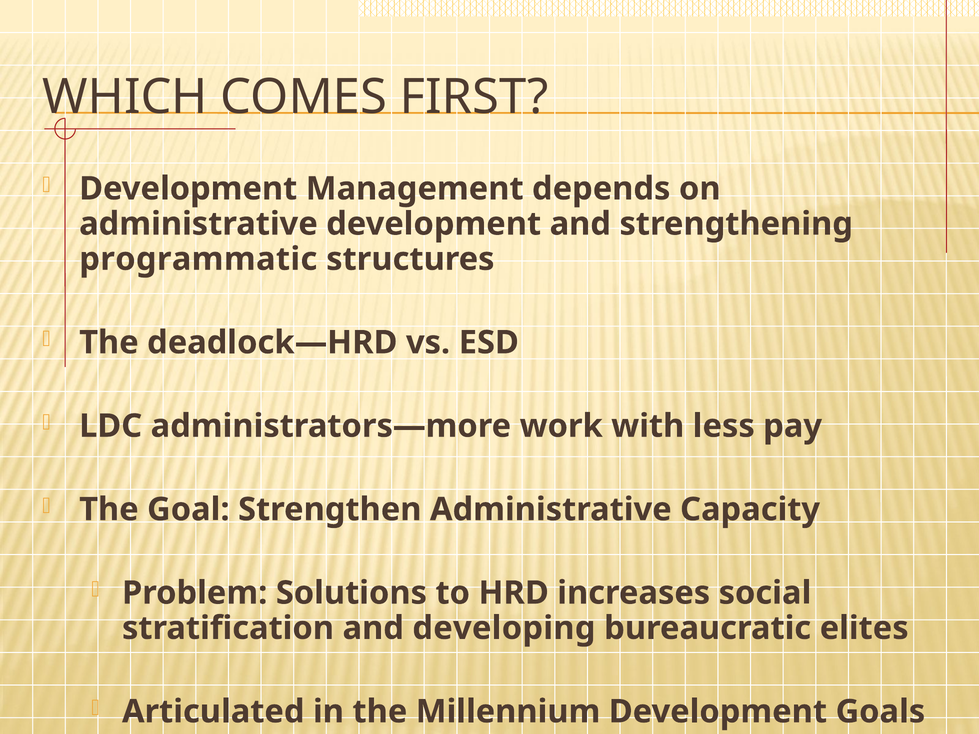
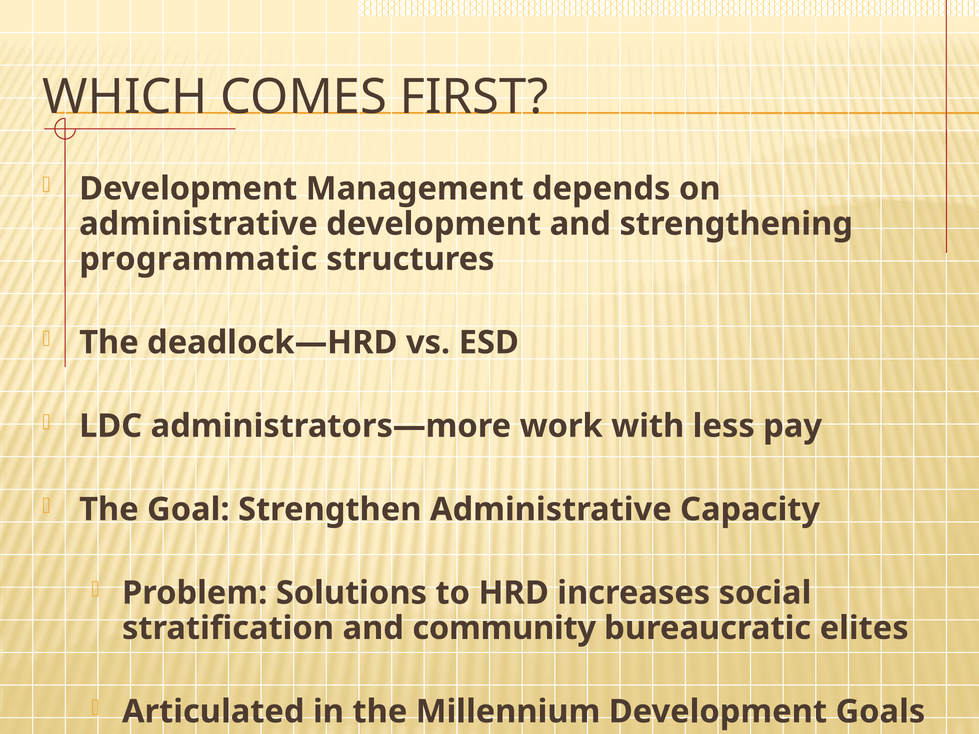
developing: developing -> community (504, 628)
